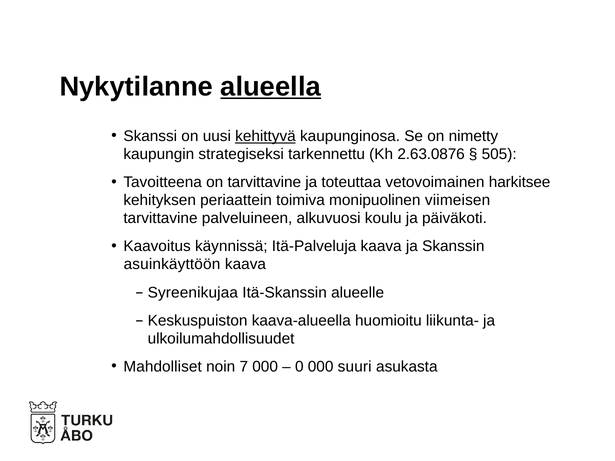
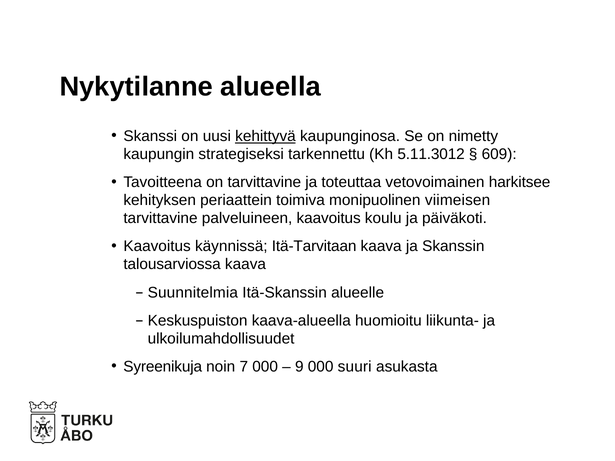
alueella underline: present -> none (271, 87)
2.63.0876: 2.63.0876 -> 5.11.3012 (431, 154)
505: 505 -> 609 (499, 154)
palveluineen alkuvuosi: alkuvuosi -> kaavoitus (329, 218)
Itä-Palveluja: Itä-Palveluja -> Itä-Tarvitaan (314, 246)
asuinkäyttöön: asuinkäyttöön -> talousarviossa (172, 264)
Syreenikujaa: Syreenikujaa -> Suunnitelmia (193, 293)
Mahdolliset: Mahdolliset -> Syreenikuja (163, 367)
0: 0 -> 9 (299, 367)
